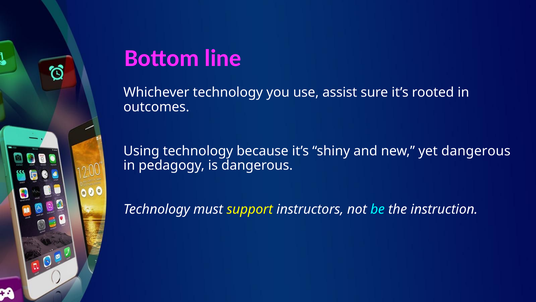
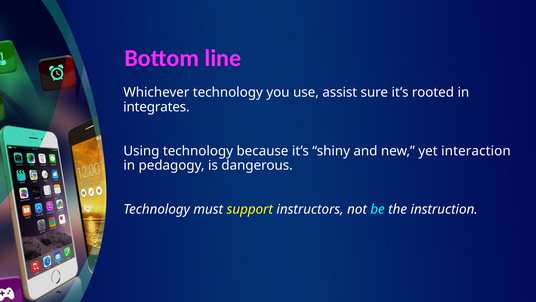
outcomes: outcomes -> integrates (156, 107)
yet dangerous: dangerous -> interaction (476, 151)
